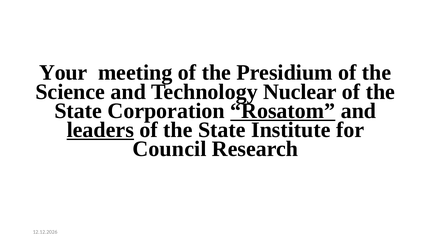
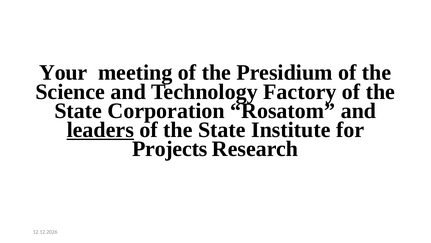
Nuclear: Nuclear -> Factory (300, 92)
Rosatom underline: present -> none (283, 111)
Council: Council -> Projects (170, 149)
